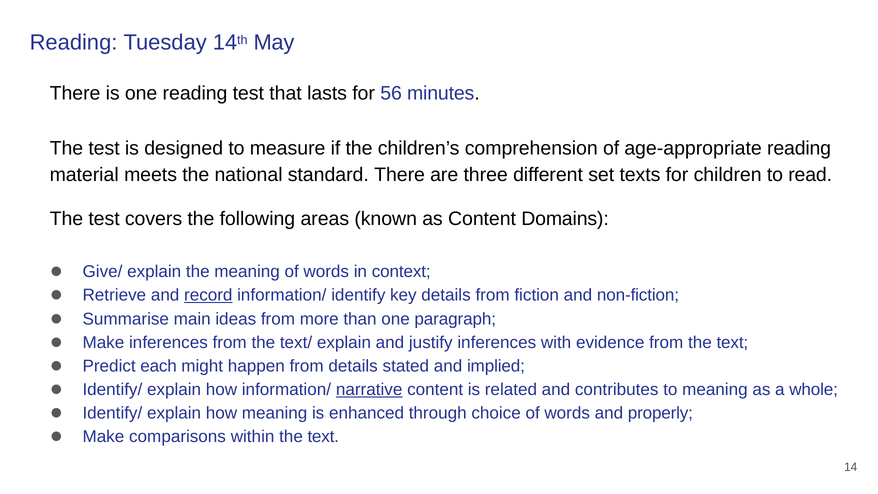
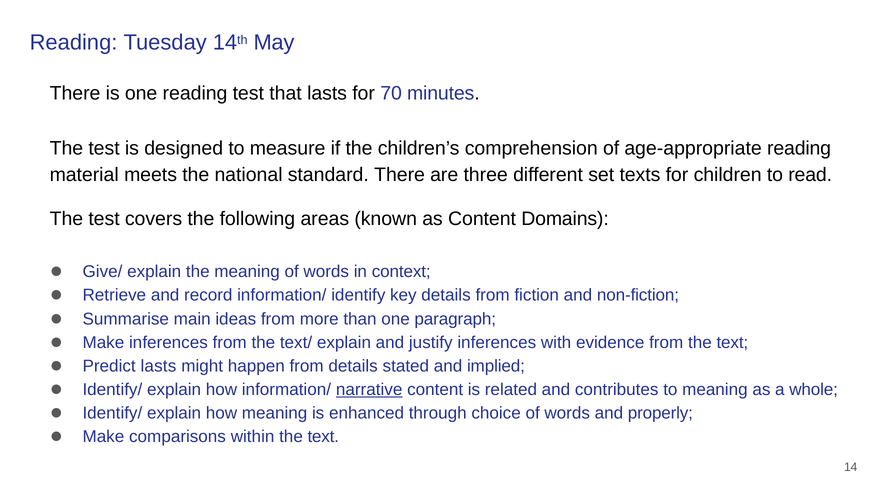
56: 56 -> 70 (391, 94)
record underline: present -> none (208, 295)
Predict each: each -> lasts (158, 366)
